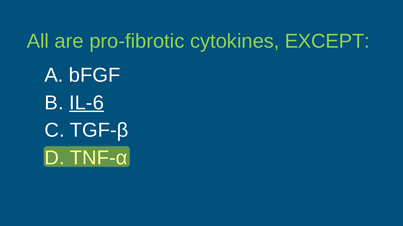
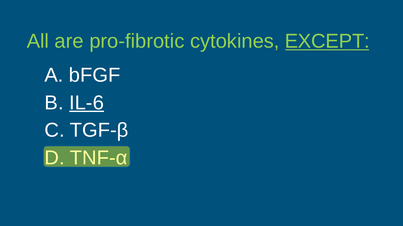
EXCEPT underline: none -> present (327, 41)
